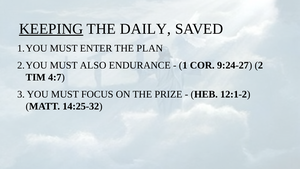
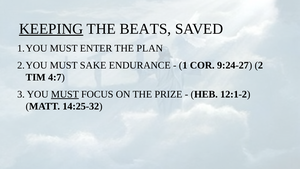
DAILY: DAILY -> BEATS (145, 29)
ALSO: ALSO -> SAKE (93, 65)
MUST underline: none -> present (65, 94)
